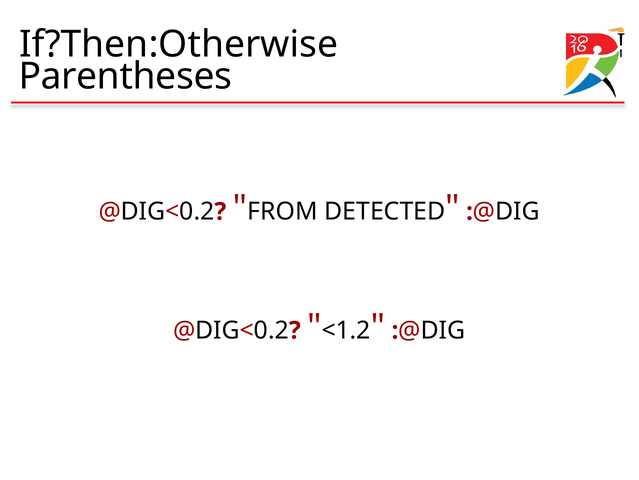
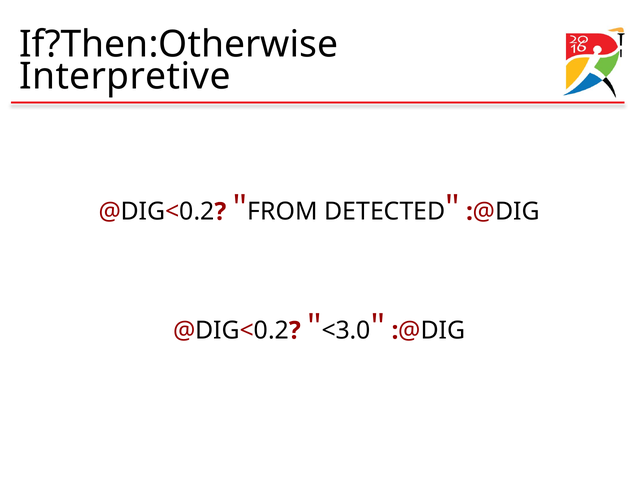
Parentheses: Parentheses -> Interpretive (125, 76)
<1.2: <1.2 -> <3.0 (346, 330)
